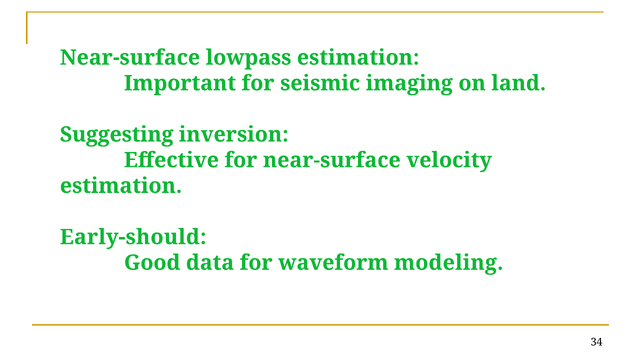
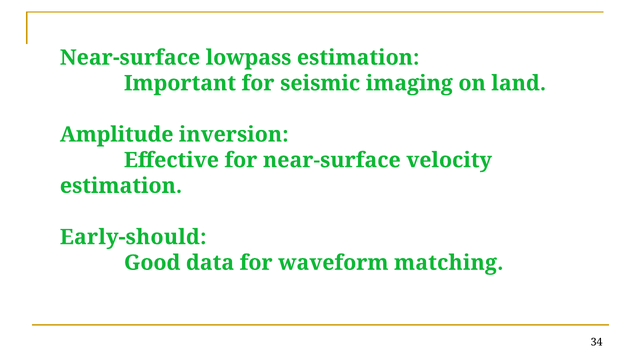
Suggesting: Suggesting -> Amplitude (117, 135)
modeling: modeling -> matching (449, 263)
